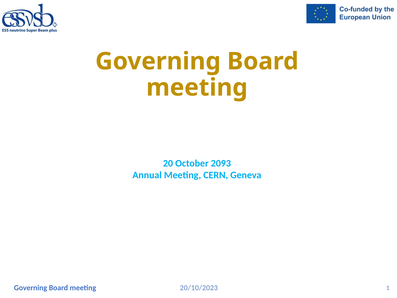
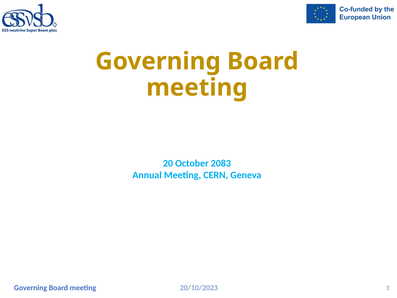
2093: 2093 -> 2083 (221, 163)
